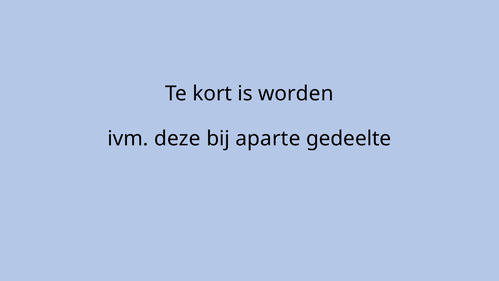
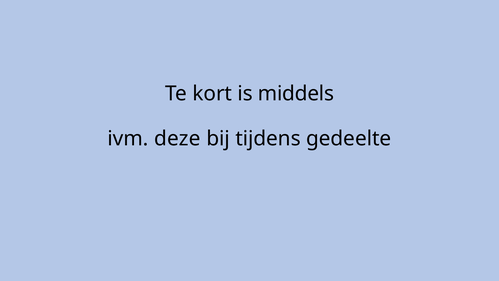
worden: worden -> middels (296, 94)
aparte: aparte -> tijdens (268, 139)
